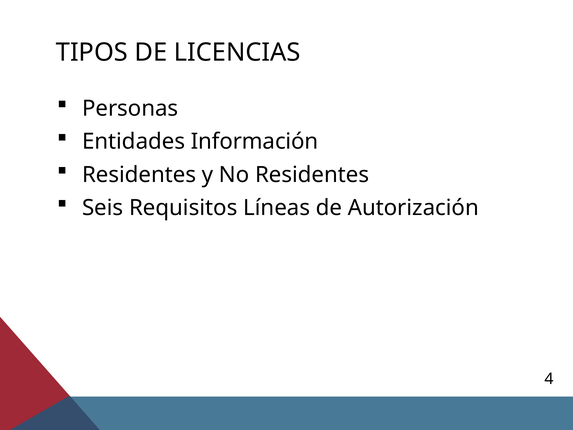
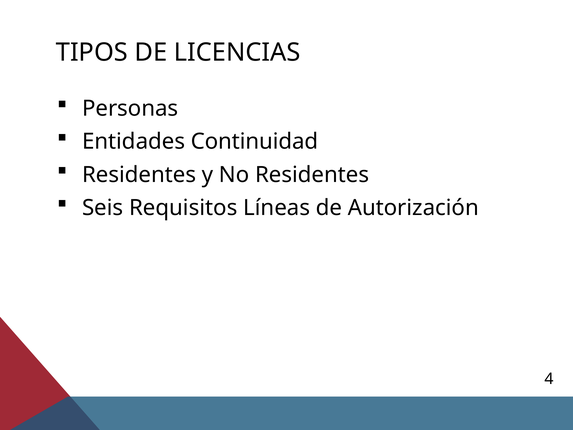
Información: Información -> Continuidad (255, 142)
